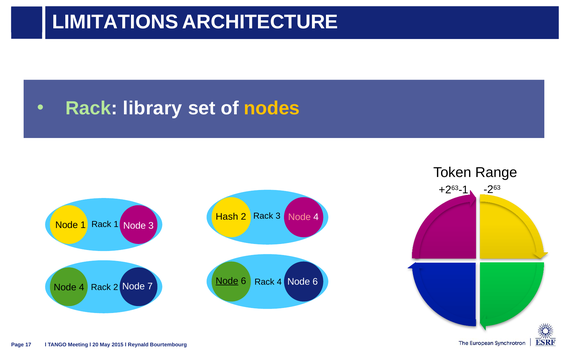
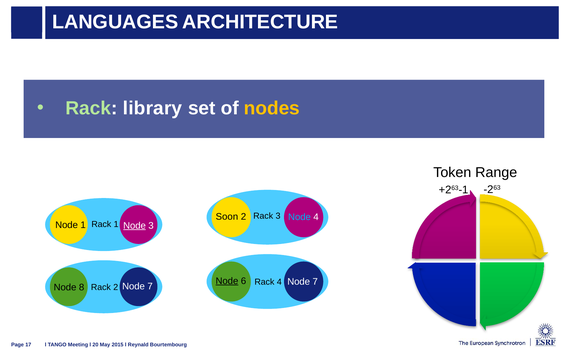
LIMITATIONS: LIMITATIONS -> LANGUAGES (115, 22)
Hash: Hash -> Soon (227, 217)
Node colour: pink -> light blue (299, 217)
Node underline: none -> present (135, 226)
6: 6 -> 7 (315, 282)
4: 4 -> 8 (82, 287)
